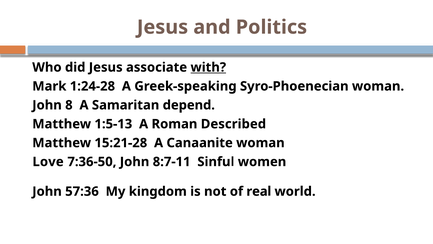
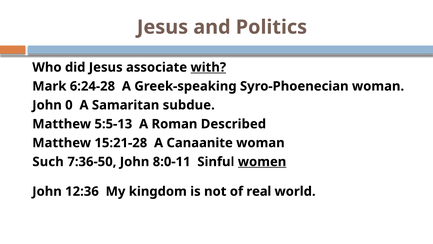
1:24-28: 1:24-28 -> 6:24-28 (92, 86)
8: 8 -> 0 (69, 105)
depend: depend -> subdue (189, 105)
1:5-13: 1:5-13 -> 5:5-13 (113, 124)
Love: Love -> Such (48, 162)
8:7-11: 8:7-11 -> 8:0-11 (172, 162)
women underline: none -> present (262, 162)
57:36: 57:36 -> 12:36 (82, 191)
